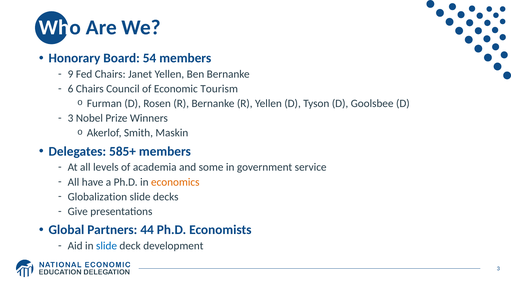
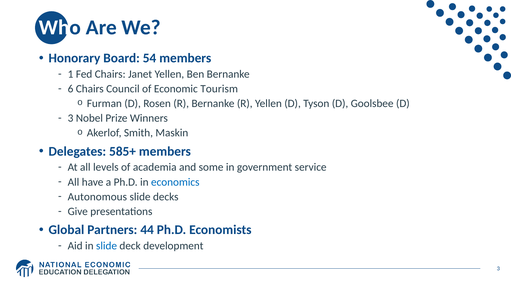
9: 9 -> 1 (71, 74)
economics colour: orange -> blue (175, 182)
Globalization: Globalization -> Autonomous (97, 197)
